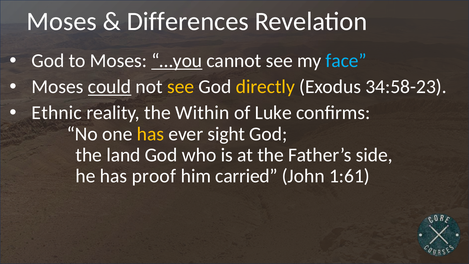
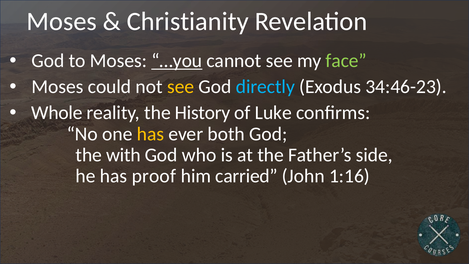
Differences: Differences -> Christianity (188, 21)
face colour: light blue -> light green (346, 61)
could underline: present -> none (110, 87)
directly colour: yellow -> light blue (265, 87)
34:58-23: 34:58-23 -> 34:46-23 (406, 87)
Ethnic: Ethnic -> Whole (57, 113)
Within: Within -> History (203, 113)
sight: sight -> both (226, 134)
land: land -> with (123, 155)
1:61: 1:61 -> 1:16 (349, 176)
